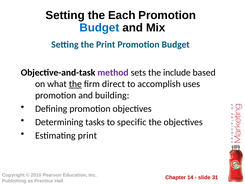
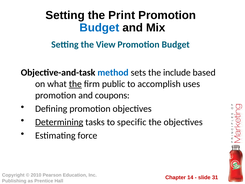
Each: Each -> Print (122, 15)
the Print: Print -> View (106, 44)
method colour: purple -> blue (113, 72)
direct: direct -> public (114, 84)
building: building -> coupons (112, 95)
Determining underline: none -> present (59, 122)
Estimating print: print -> force (87, 135)
